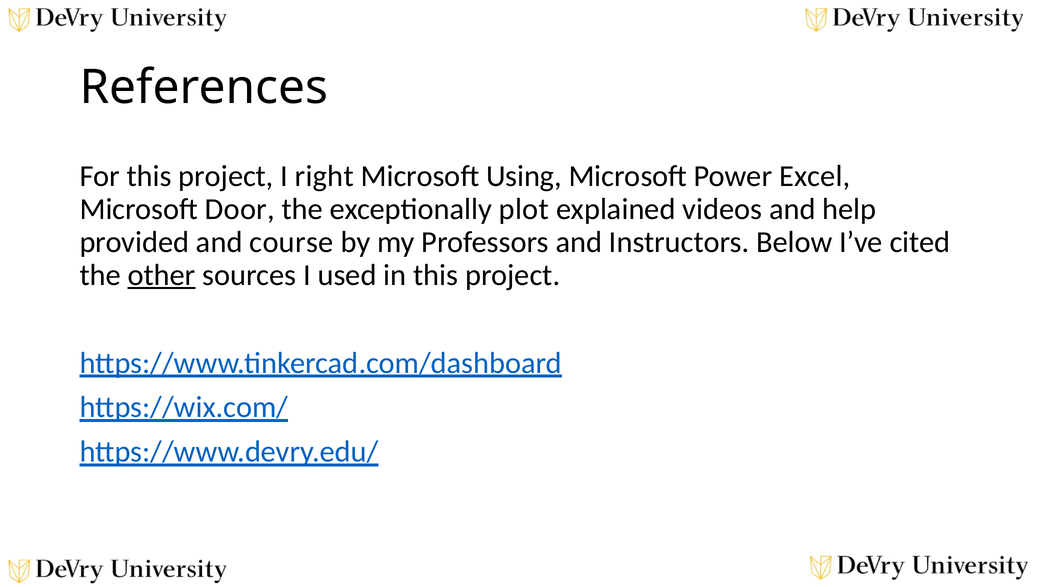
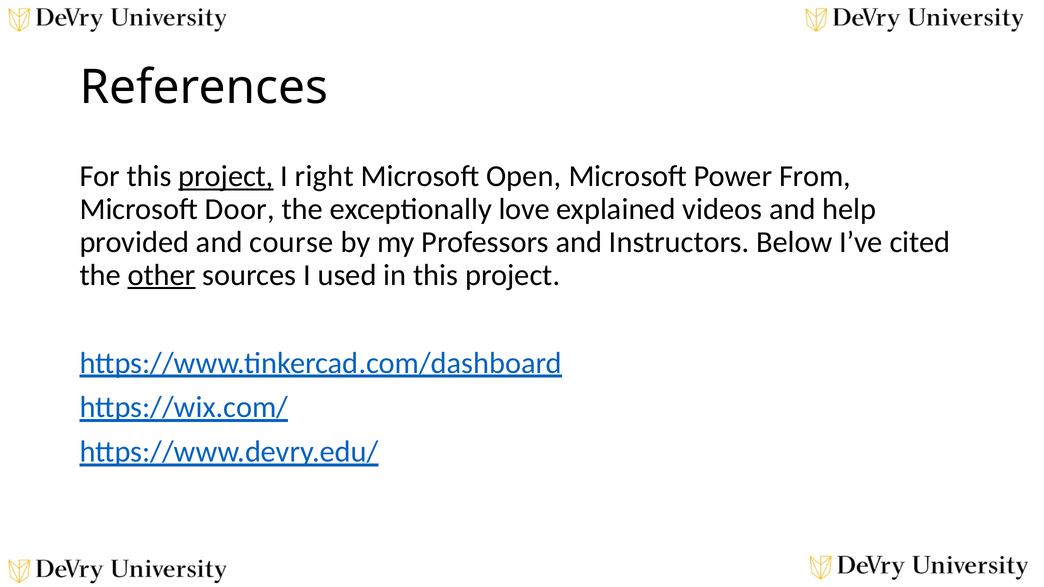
project underline: none -> present (226, 177)
Using: Using -> Open (524, 177)
Excel: Excel -> From (815, 177)
plot: plot -> love (524, 209)
